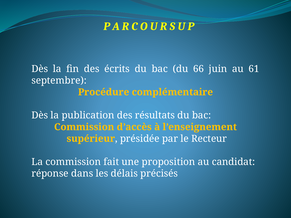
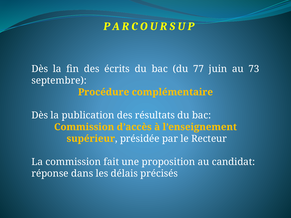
66: 66 -> 77 (198, 69)
61: 61 -> 73 (254, 69)
